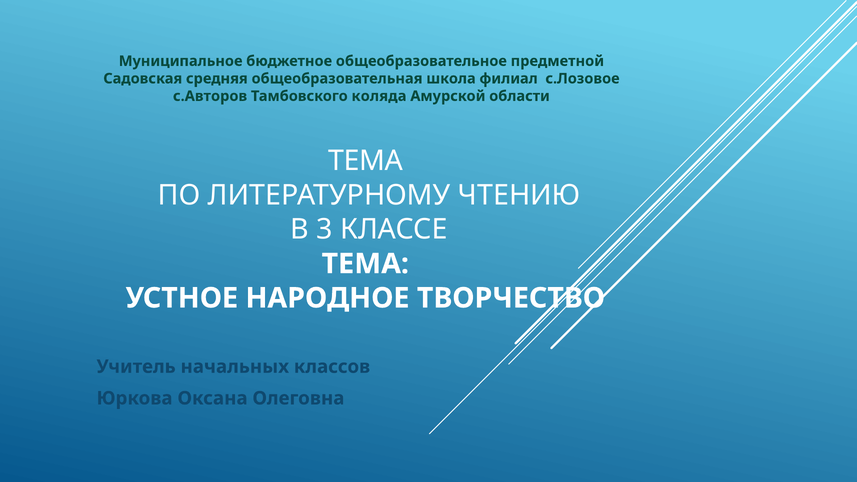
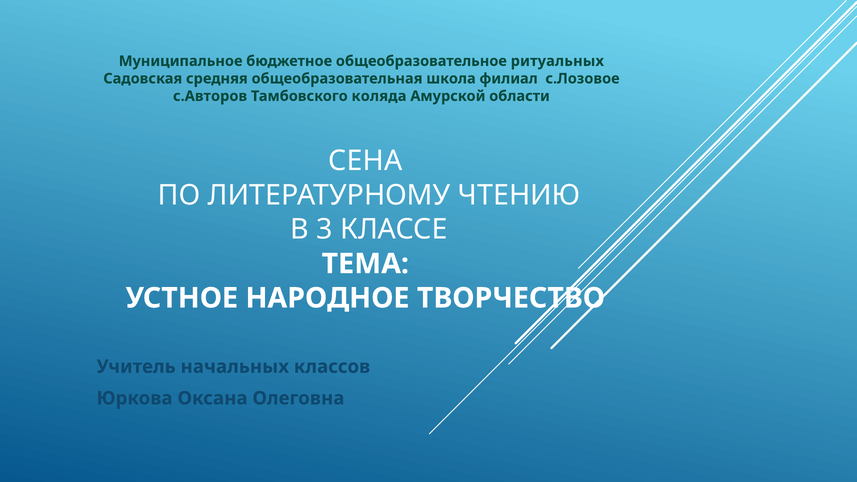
предметной: предметной -> ритуальных (557, 61)
ТЕМА: ТЕМА -> СЕНА (365, 161)
